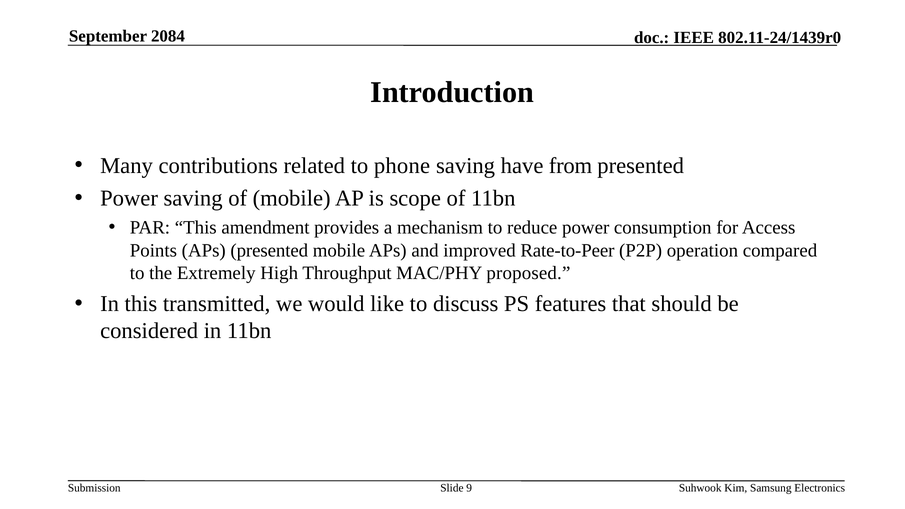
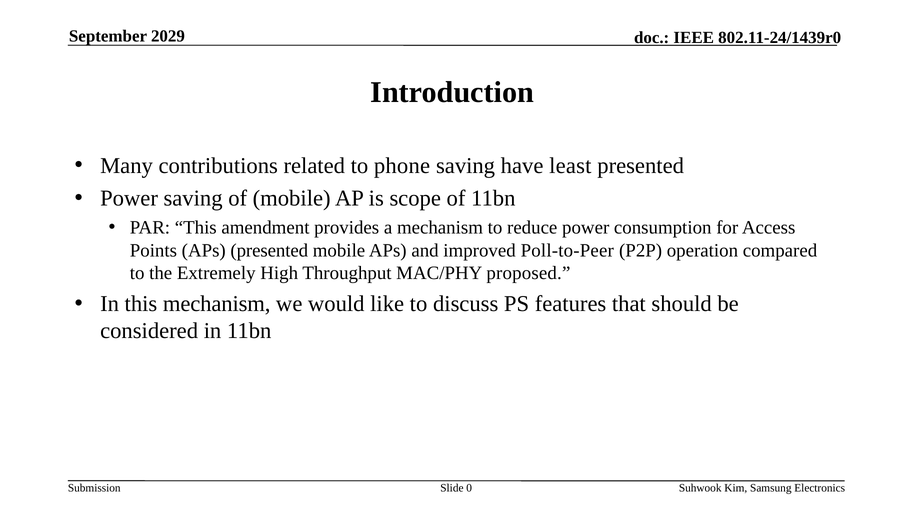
2084: 2084 -> 2029 (168, 36)
from: from -> least (570, 166)
Rate-to-Peer: Rate-to-Peer -> Poll-to-Peer (567, 250)
this transmitted: transmitted -> mechanism (217, 304)
9: 9 -> 0 (469, 488)
